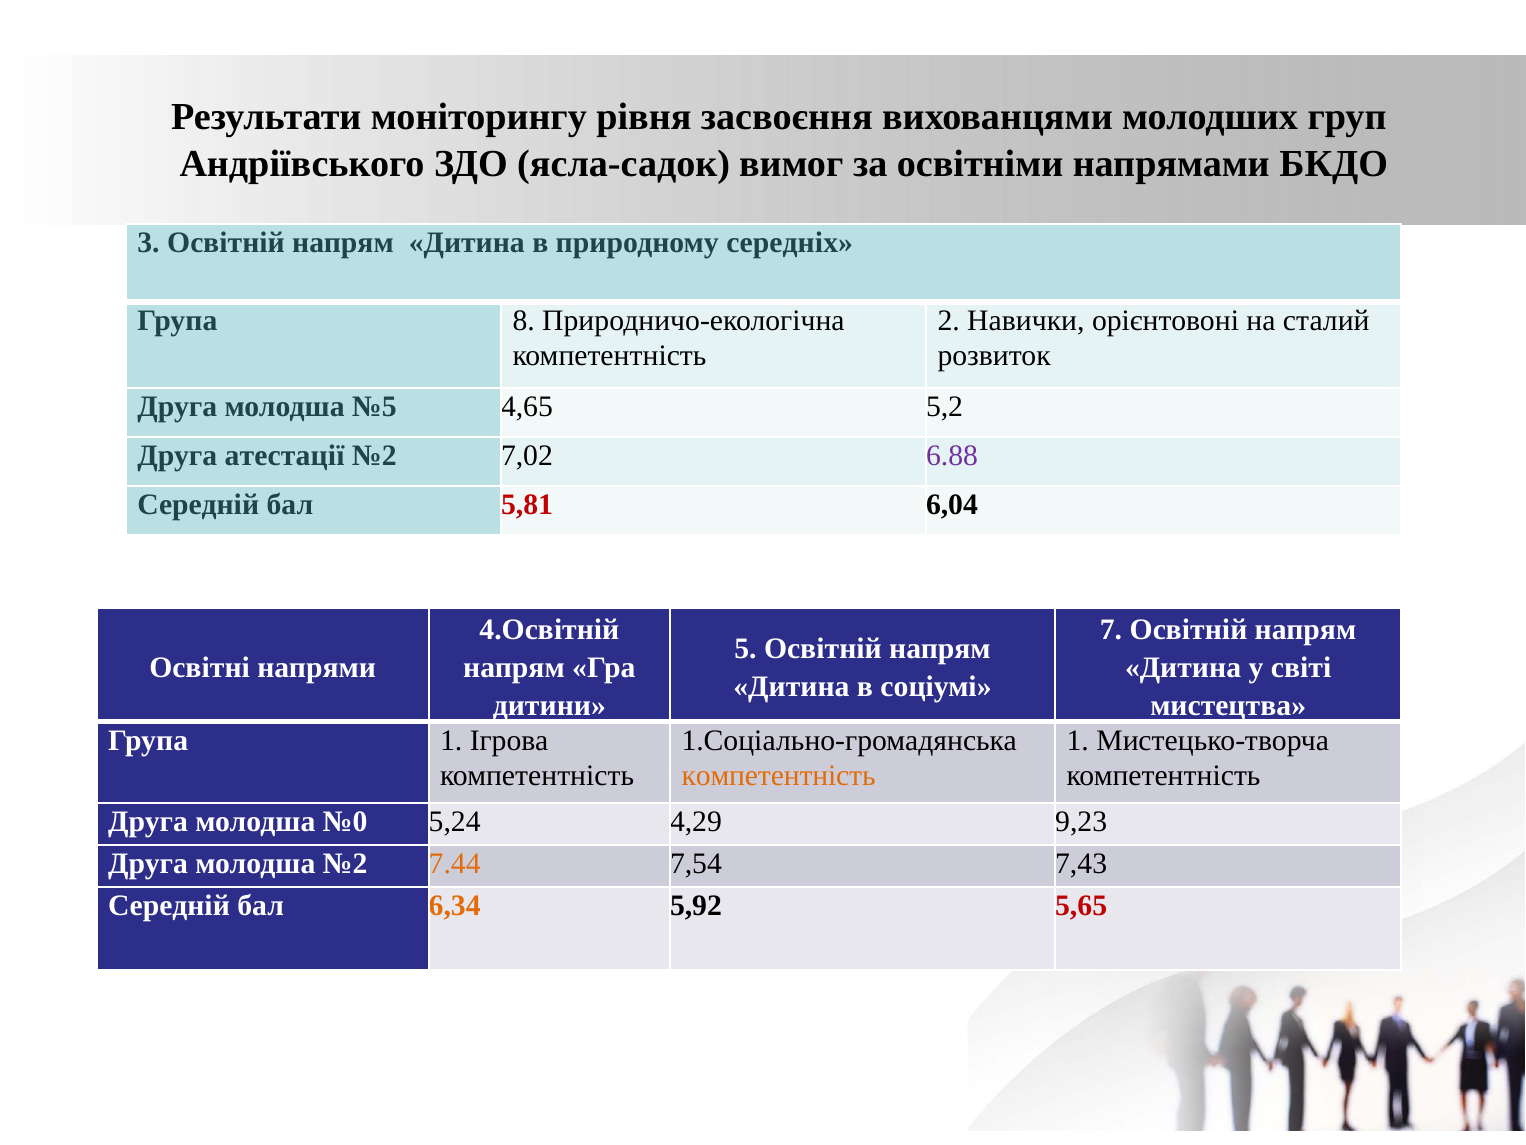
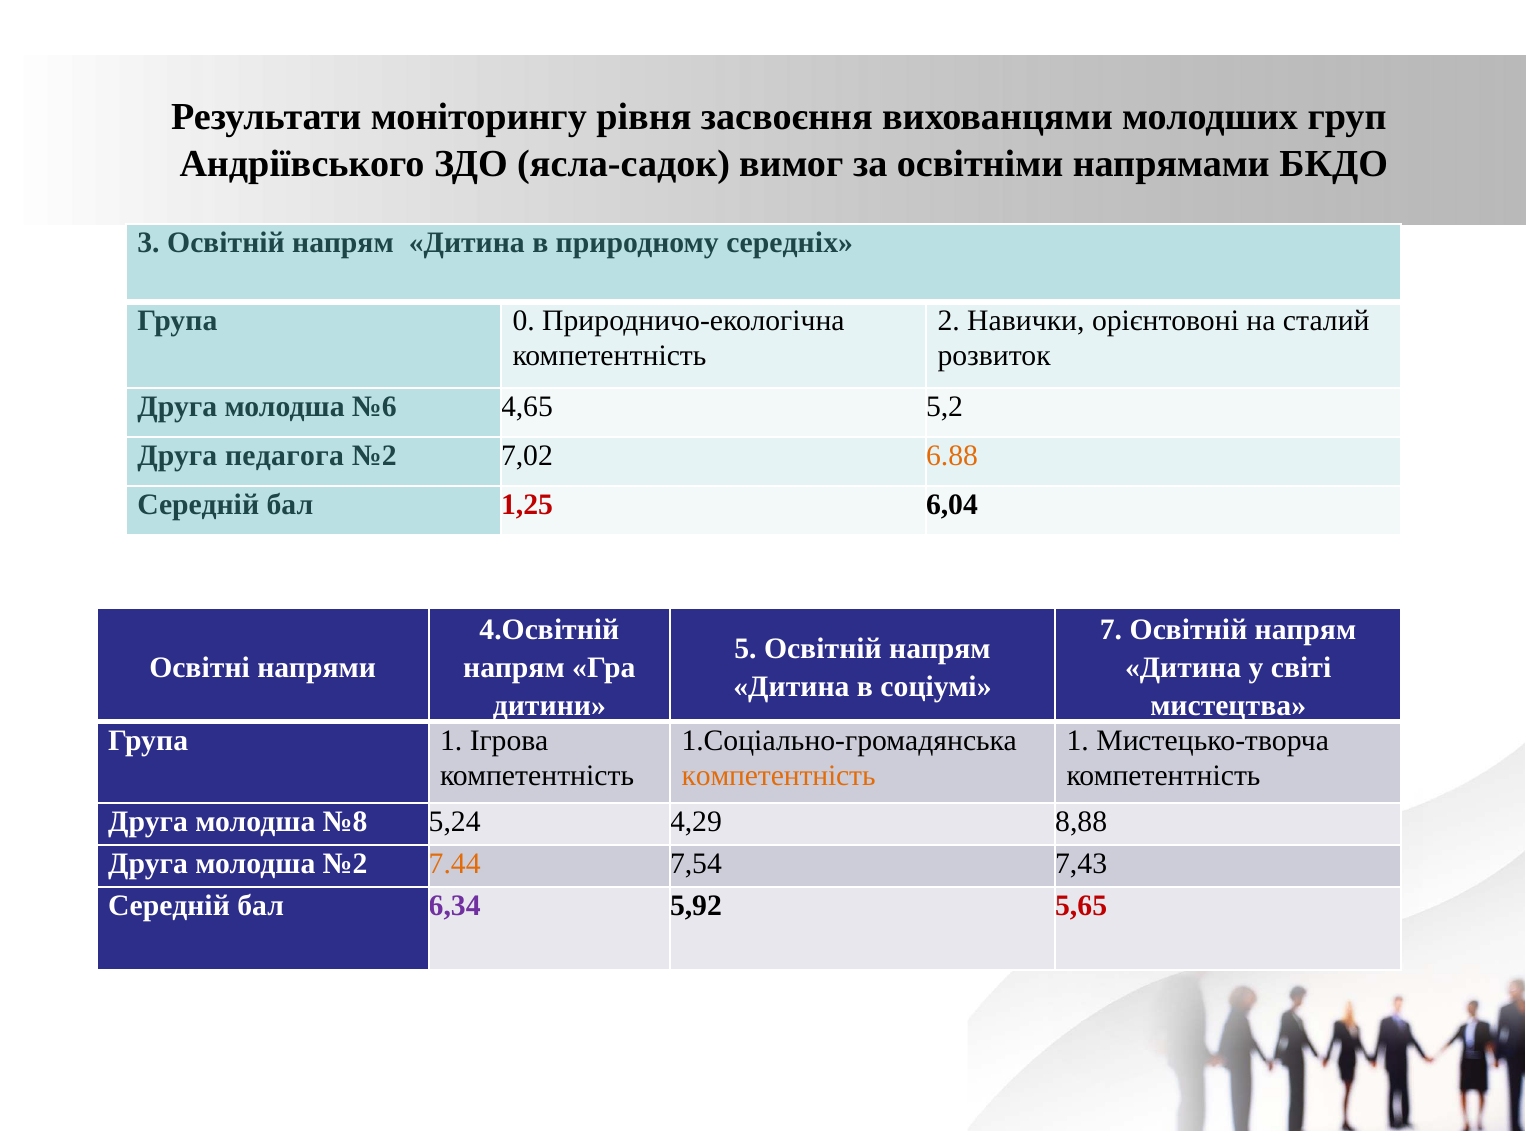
8: 8 -> 0 (524, 321)
№5: №5 -> №6 (374, 407)
атестації: атестації -> педагога (284, 456)
6.88 colour: purple -> orange (952, 456)
5,81: 5,81 -> 1,25 (527, 505)
№0: №0 -> №8 (345, 821)
9,23: 9,23 -> 8,88 (1081, 821)
6,34 colour: orange -> purple (455, 905)
